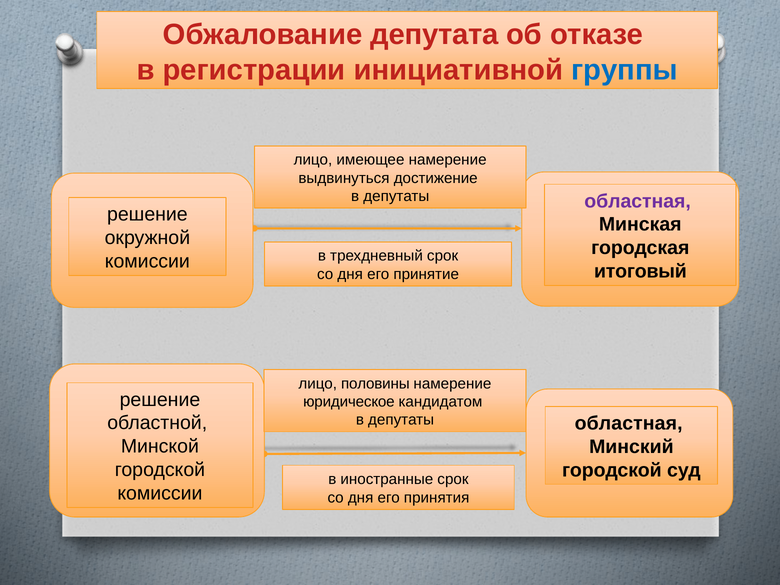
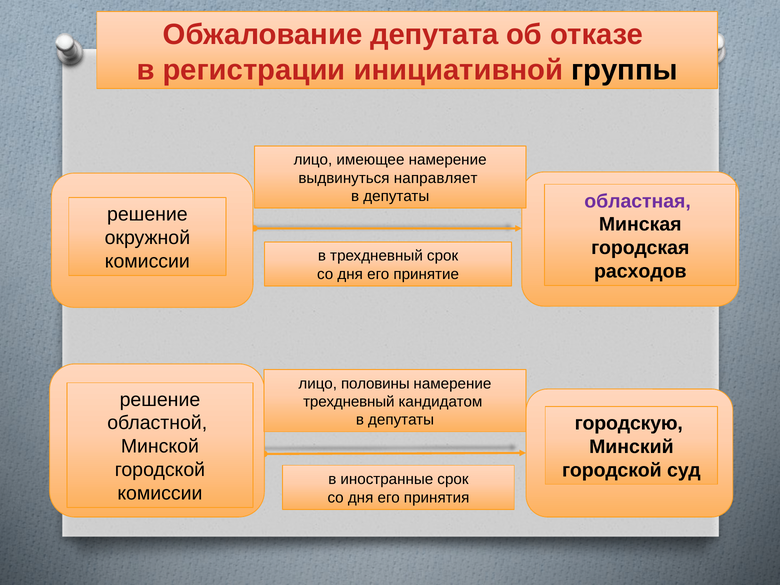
группы colour: blue -> black (625, 70)
достижение: достижение -> направляет (436, 178)
итоговый: итоговый -> расходов (640, 271)
юридическое: юридическое -> трехдневный (349, 402)
областная: областная -> городскую (629, 423)
